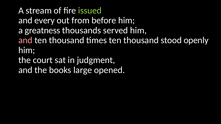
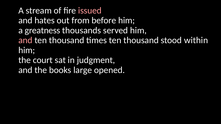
issued colour: light green -> pink (90, 11)
every: every -> hates (45, 21)
openly: openly -> within (196, 40)
